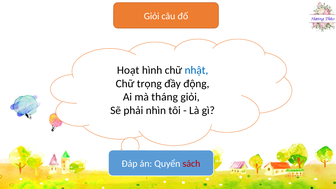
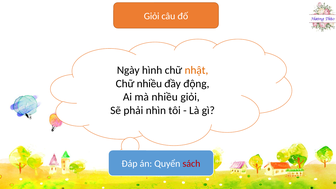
Hoạt: Hoạt -> Ngày (128, 70)
nhật colour: blue -> orange (196, 70)
Chữ trọng: trọng -> nhiều (149, 84)
mà tháng: tháng -> nhiều (165, 97)
